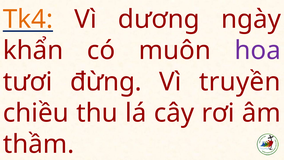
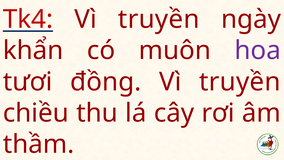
Tk4 colour: orange -> red (28, 19)
dương: dương -> truyền (159, 19)
đừng: đừng -> đồng (106, 82)
